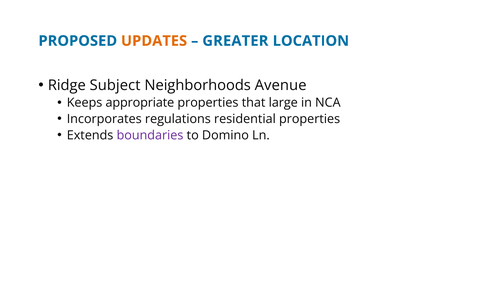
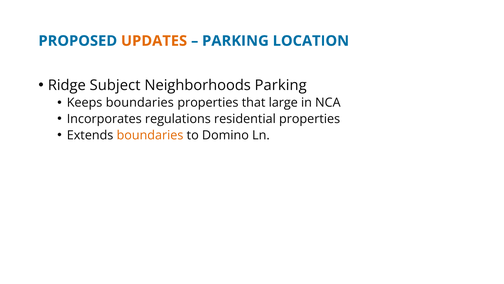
GREATER: GREATER -> PARKING (235, 41)
Neighborhoods Avenue: Avenue -> Parking (281, 85)
Keeps appropriate: appropriate -> boundaries (140, 103)
boundaries colour: purple -> orange (150, 135)
